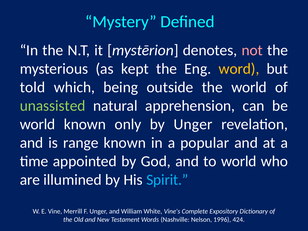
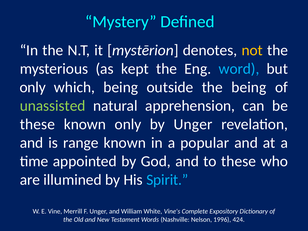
not colour: pink -> yellow (252, 50)
word colour: yellow -> light blue (239, 69)
told: told -> only (33, 87)
the world: world -> being (249, 87)
world: world -> these (37, 124)
to world: world -> these (239, 161)
